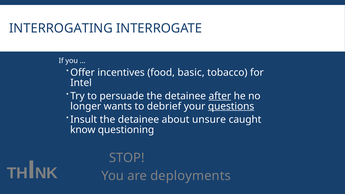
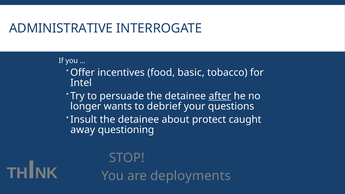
INTERROGATING: INTERROGATING -> ADMINISTRATIVE (61, 28)
questions underline: present -> none (231, 106)
unsure: unsure -> protect (209, 119)
know: know -> away (83, 130)
